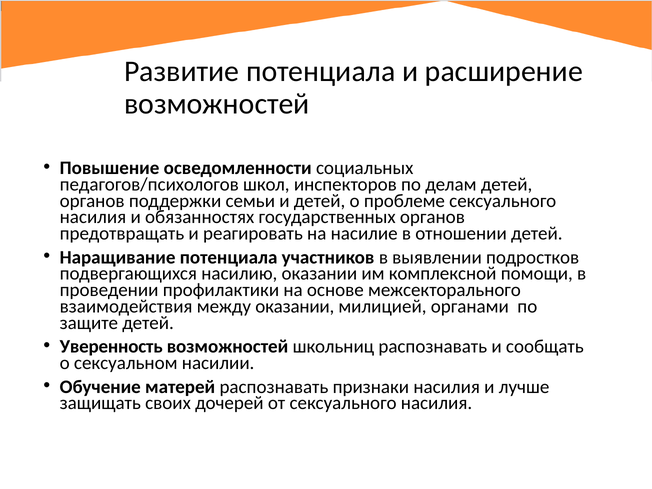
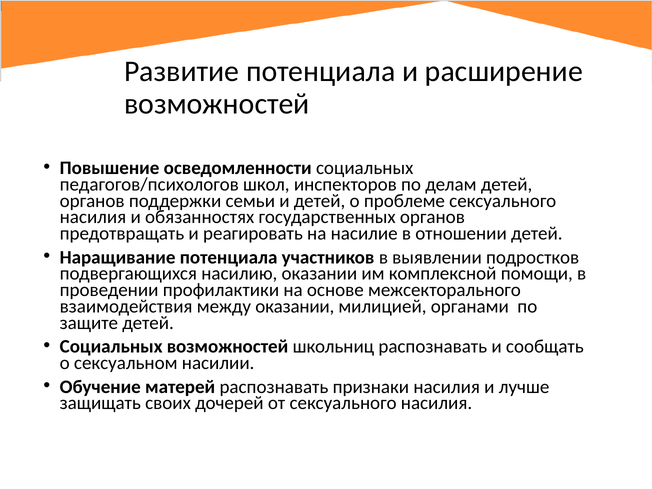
Уверенность: Уверенность -> Социальных (111, 347)
